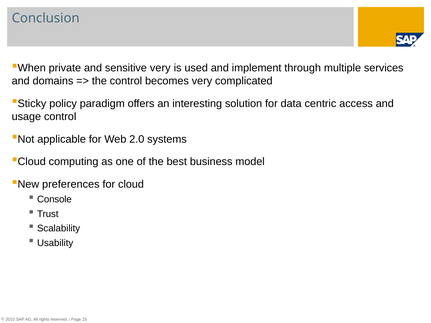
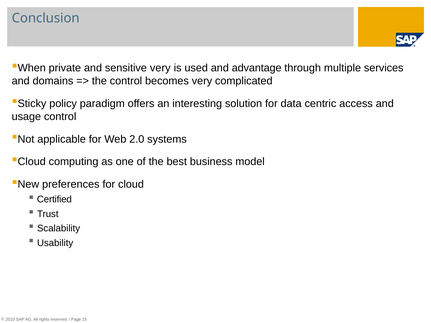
implement: implement -> advantage (257, 68)
Console: Console -> Certified (54, 200)
